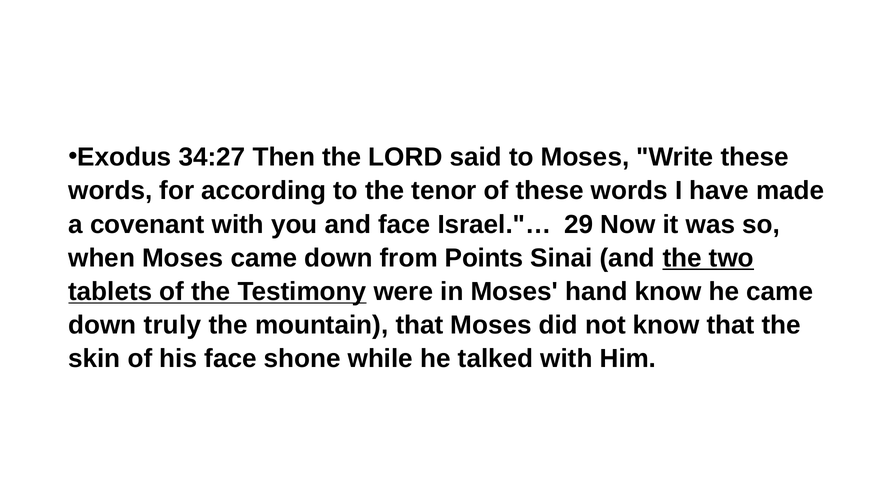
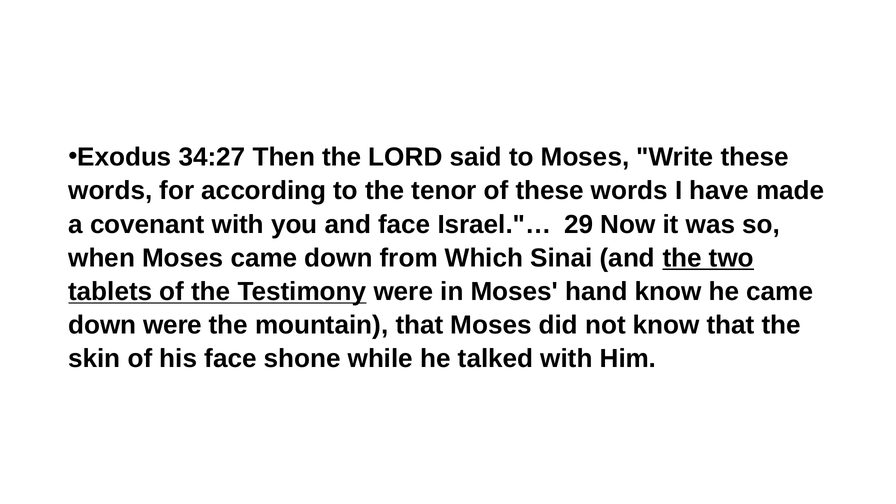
Points: Points -> Which (484, 258)
down truly: truly -> were (173, 325)
